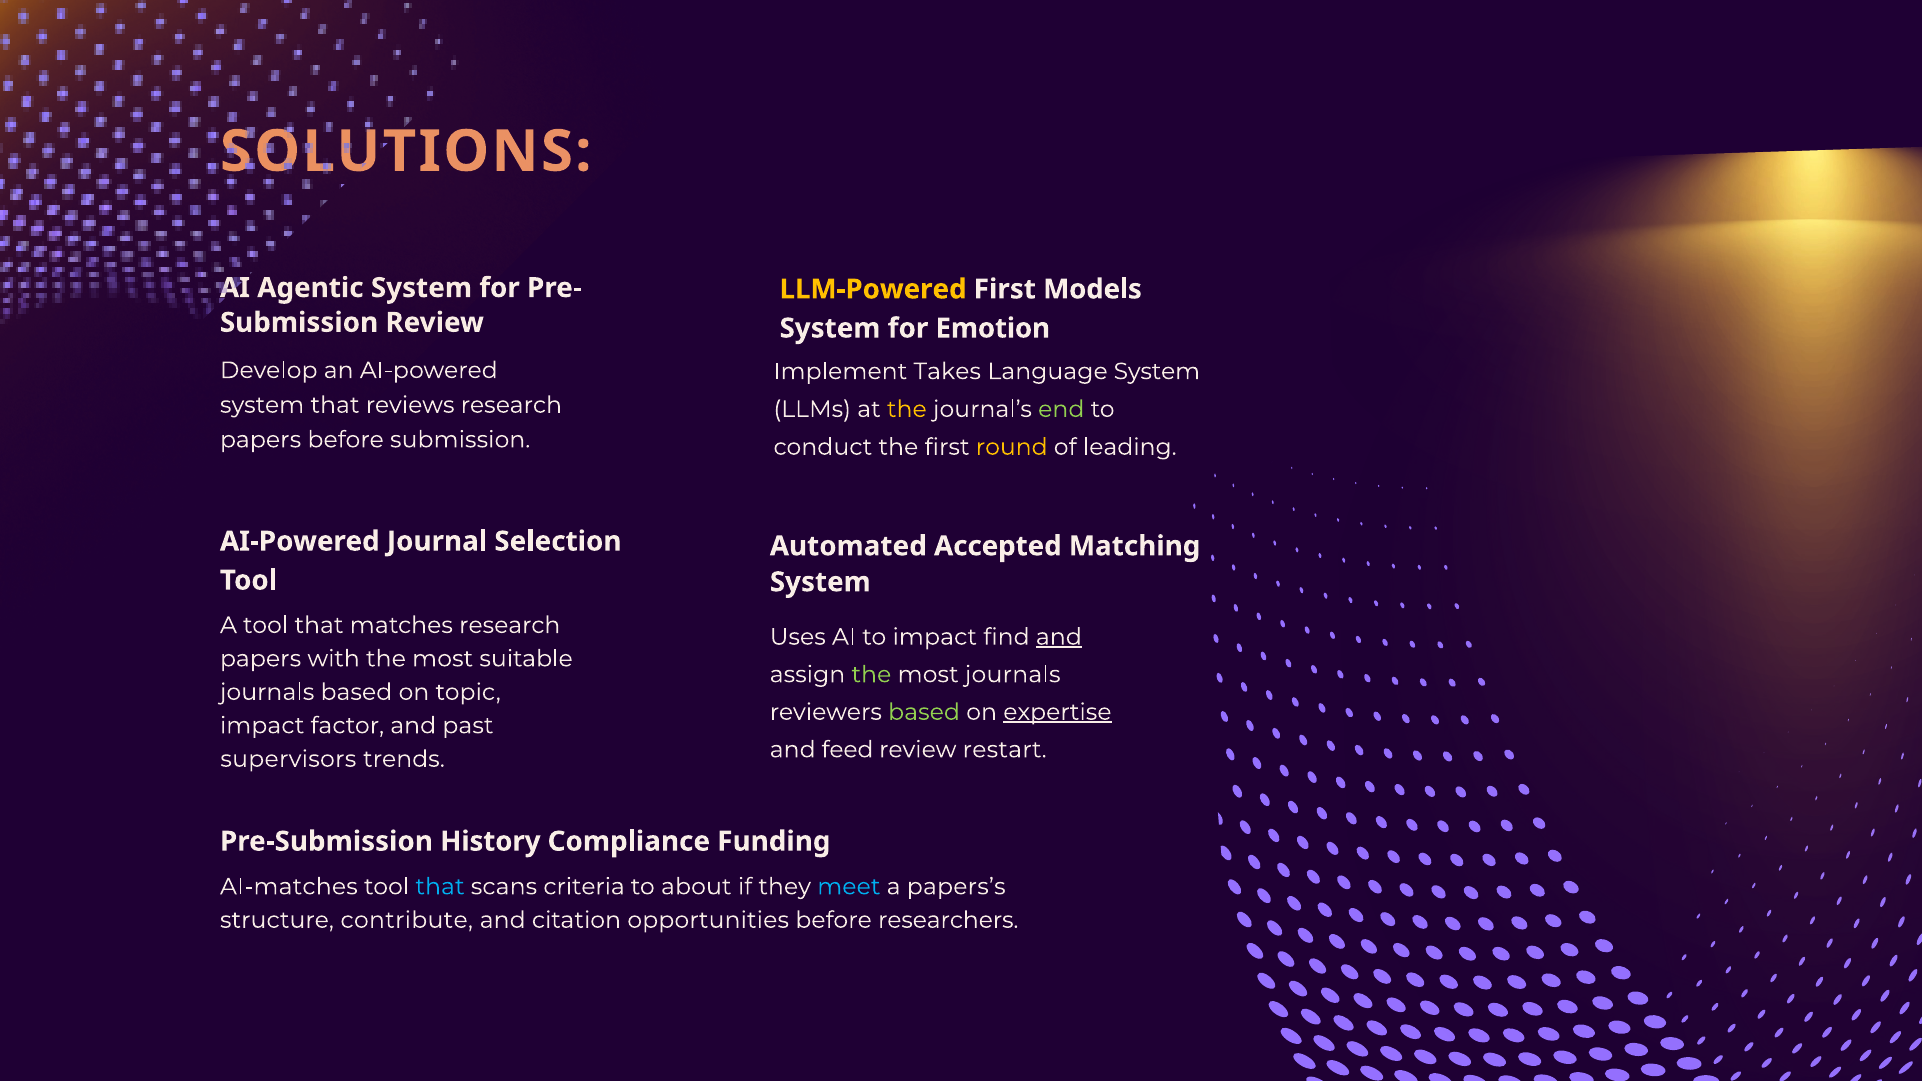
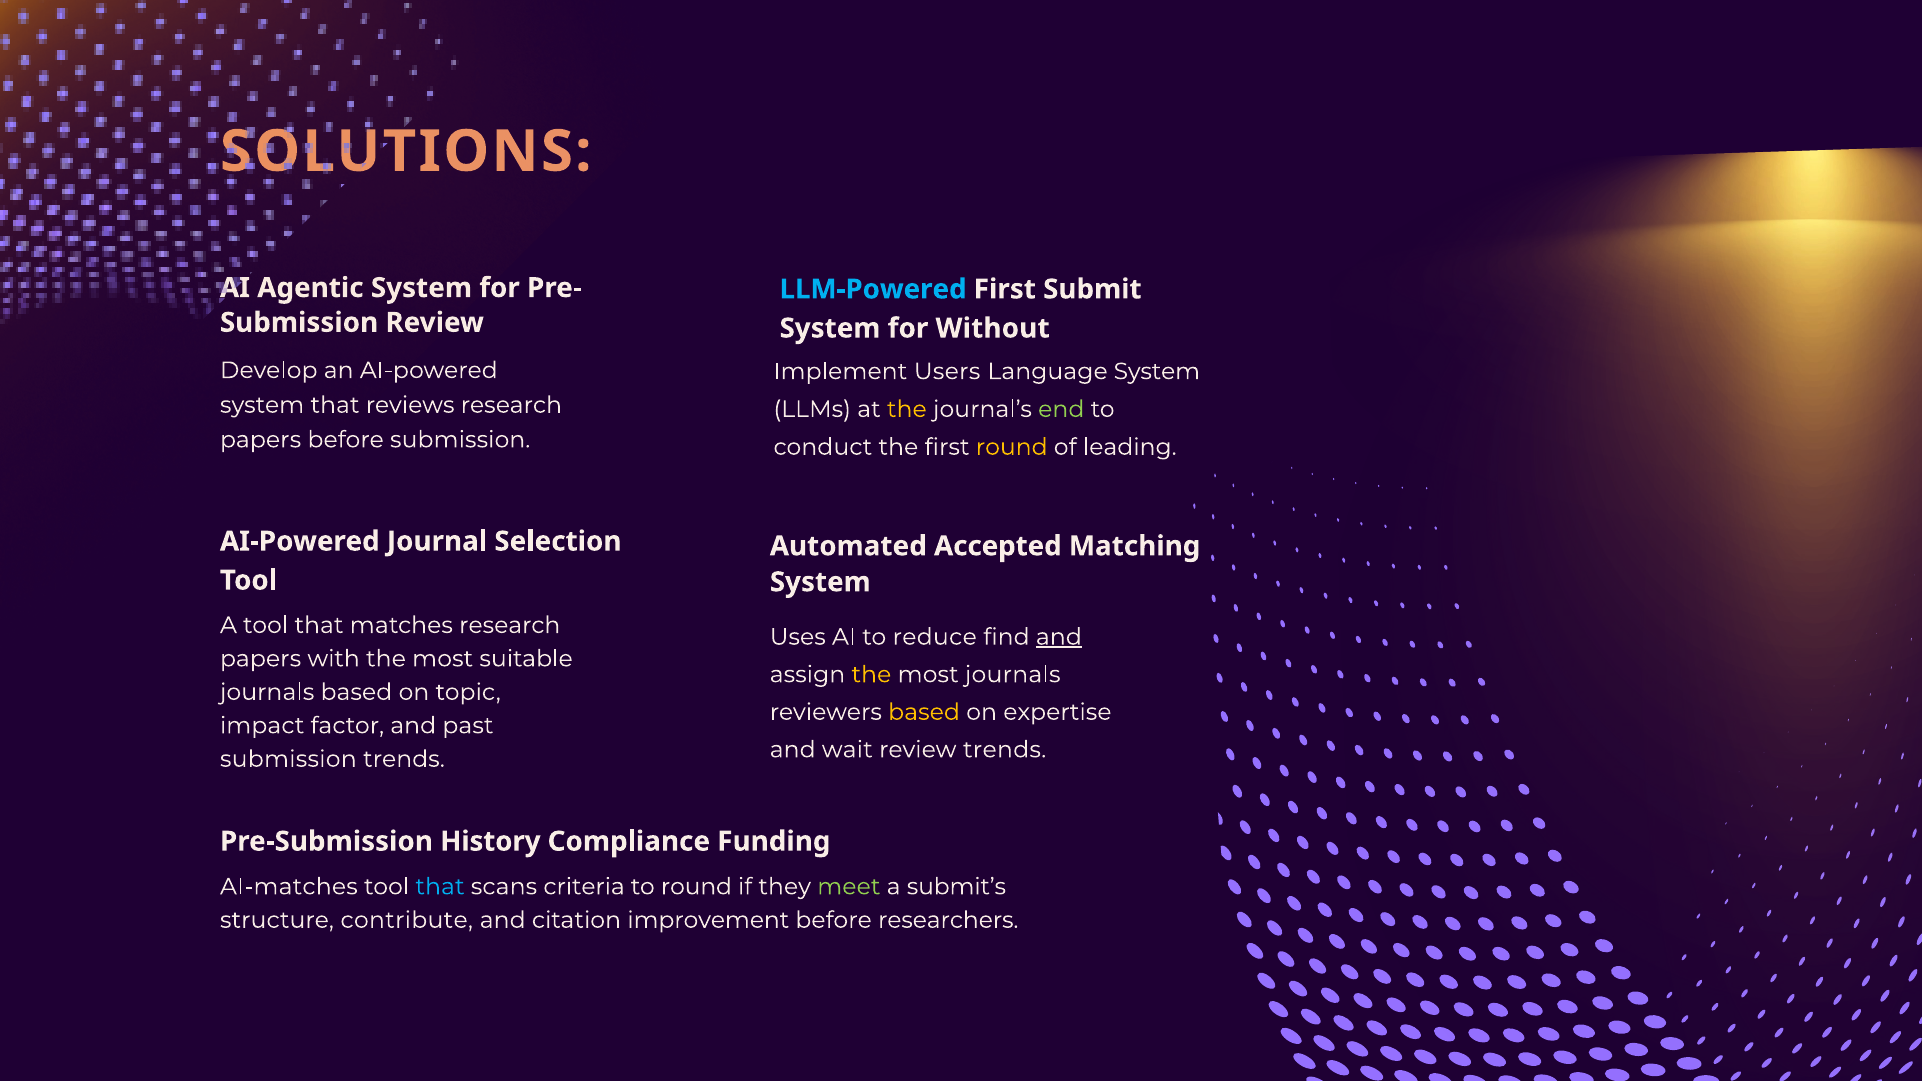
LLM-Powered colour: yellow -> light blue (873, 289)
Models: Models -> Submit (1092, 289)
Emotion: Emotion -> Without (993, 328)
Takes: Takes -> Users (947, 371)
to impact: impact -> reduce (935, 637)
the colour: light green -> yellow (871, 675)
based colour: light green -> yellow (924, 712)
expertise underline: present -> none (1057, 712)
feed: feed -> wait (847, 750)
review restart: restart -> trends (1005, 750)
supervisors: supervisors -> submission (288, 759)
to about: about -> round (696, 887)
meet colour: light blue -> light green (849, 887)
papers’s: papers’s -> submit’s (956, 887)
opportunities: opportunities -> improvement (708, 920)
